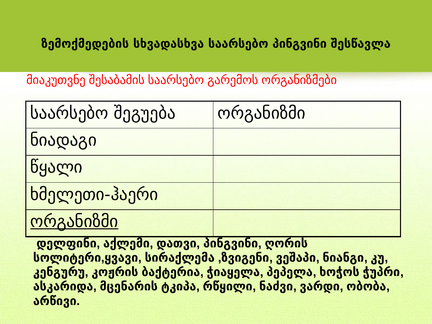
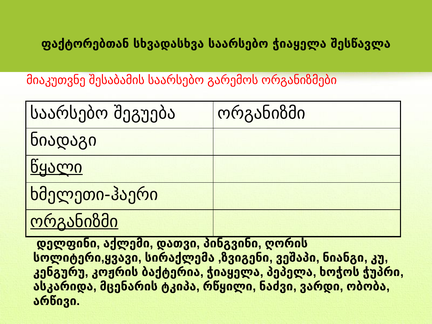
ზემოქმედების: ზემოქმედების -> ფაქტორებთან (85, 44)
საარსებო პინგვინი: პინგვინი -> ჭიაყელა (299, 44)
წყალი underline: none -> present (56, 167)
